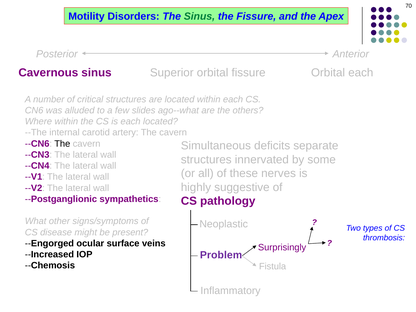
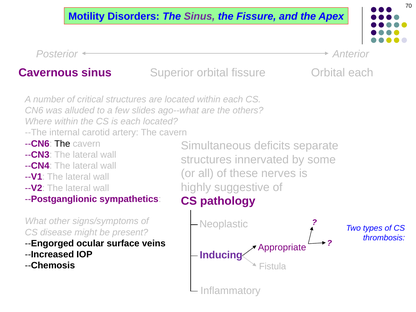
Sinus colour: green -> purple (199, 16)
Surprisingly: Surprisingly -> Appropriate (282, 247)
Problem: Problem -> Inducing (221, 255)
